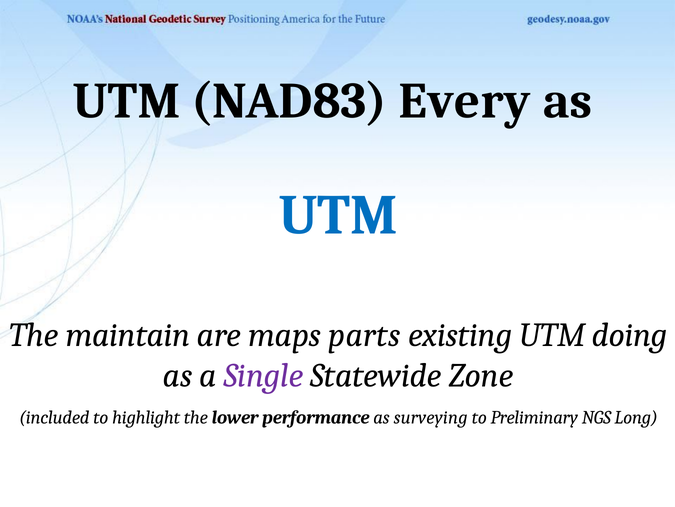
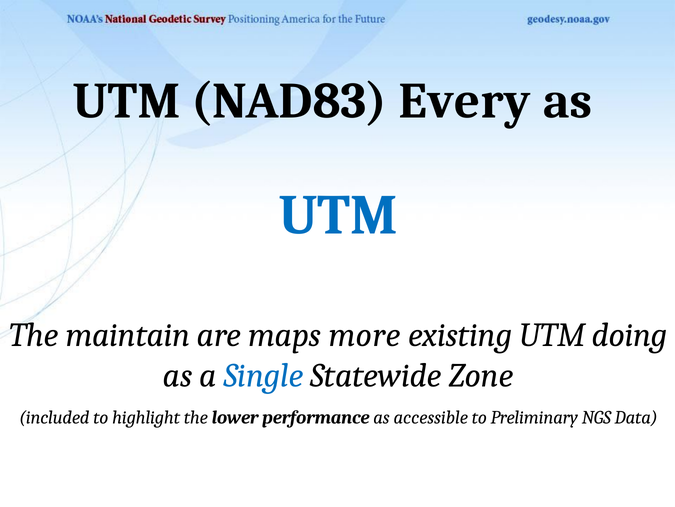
parts: parts -> more (364, 335)
Single colour: purple -> blue (264, 375)
surveying: surveying -> accessible (431, 417)
Long: Long -> Data (636, 417)
